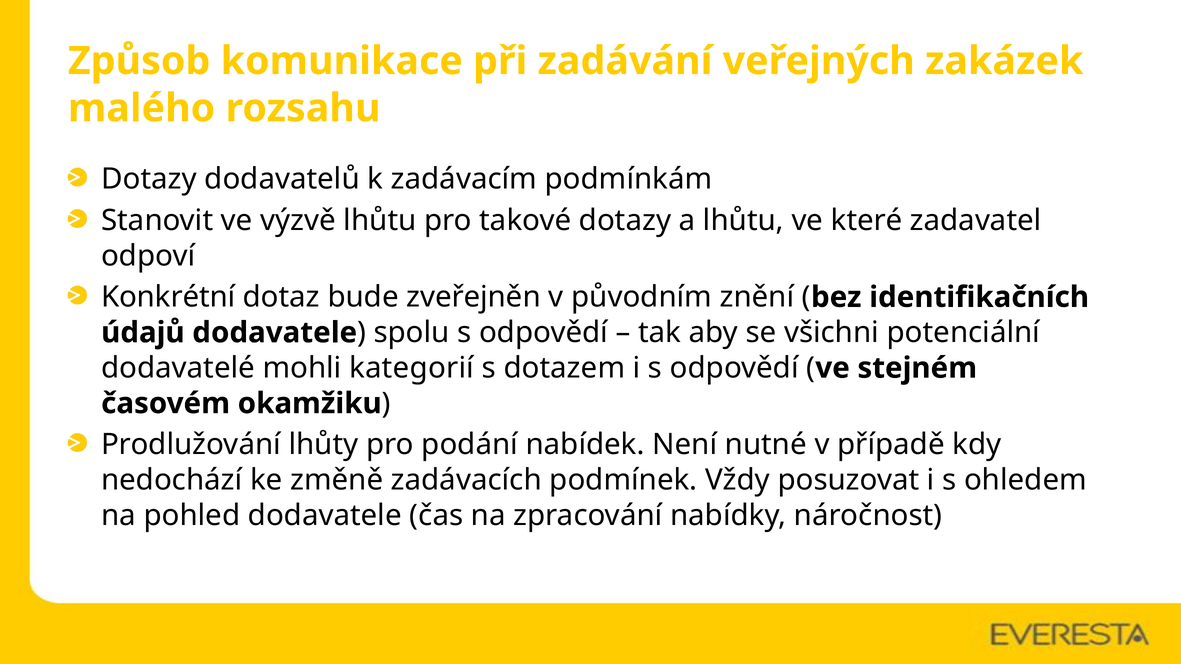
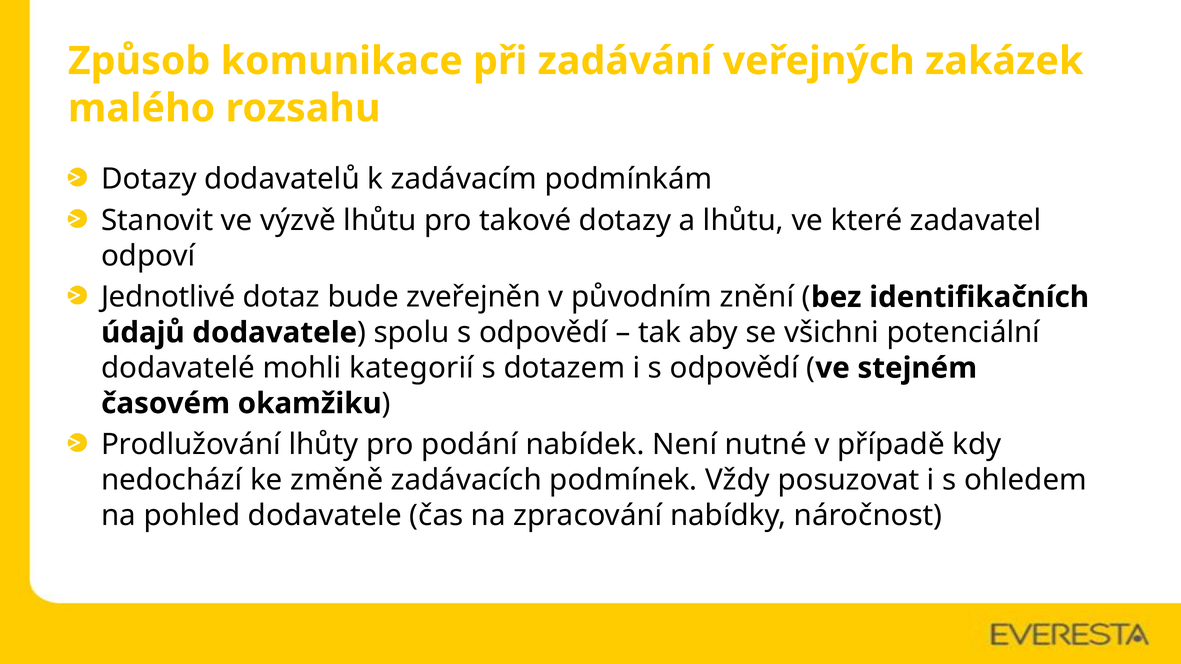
Konkrétní: Konkrétní -> Jednotlivé (168, 297)
